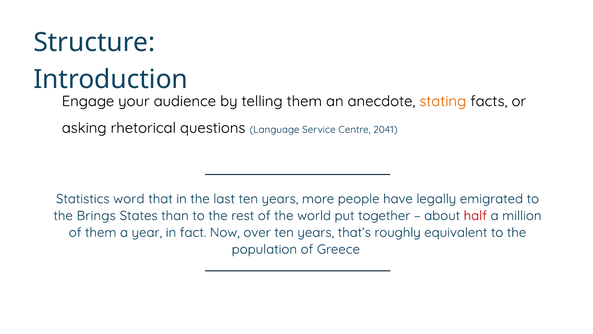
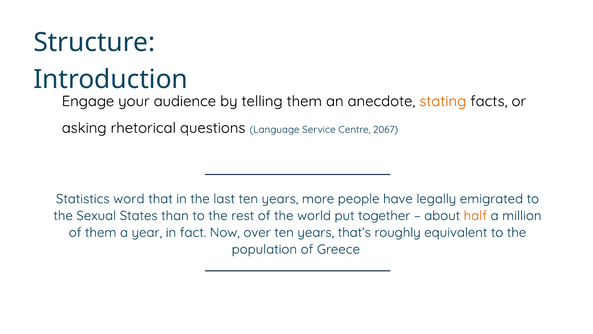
2041: 2041 -> 2067 (386, 129)
Brings: Brings -> Sexual (96, 215)
half colour: red -> orange (475, 215)
